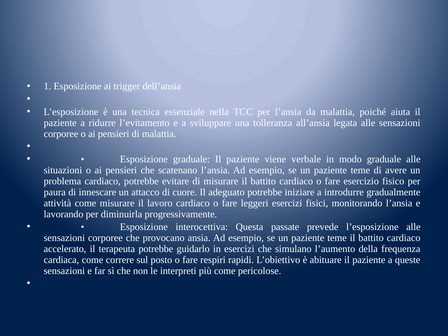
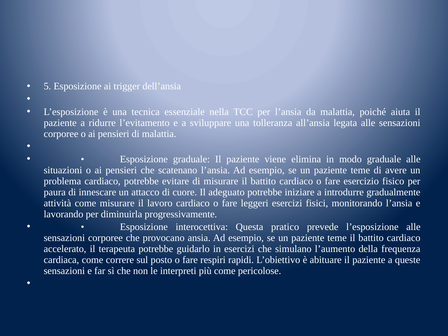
1: 1 -> 5 (47, 86)
verbale: verbale -> elimina (306, 159)
passate: passate -> pratico (285, 227)
